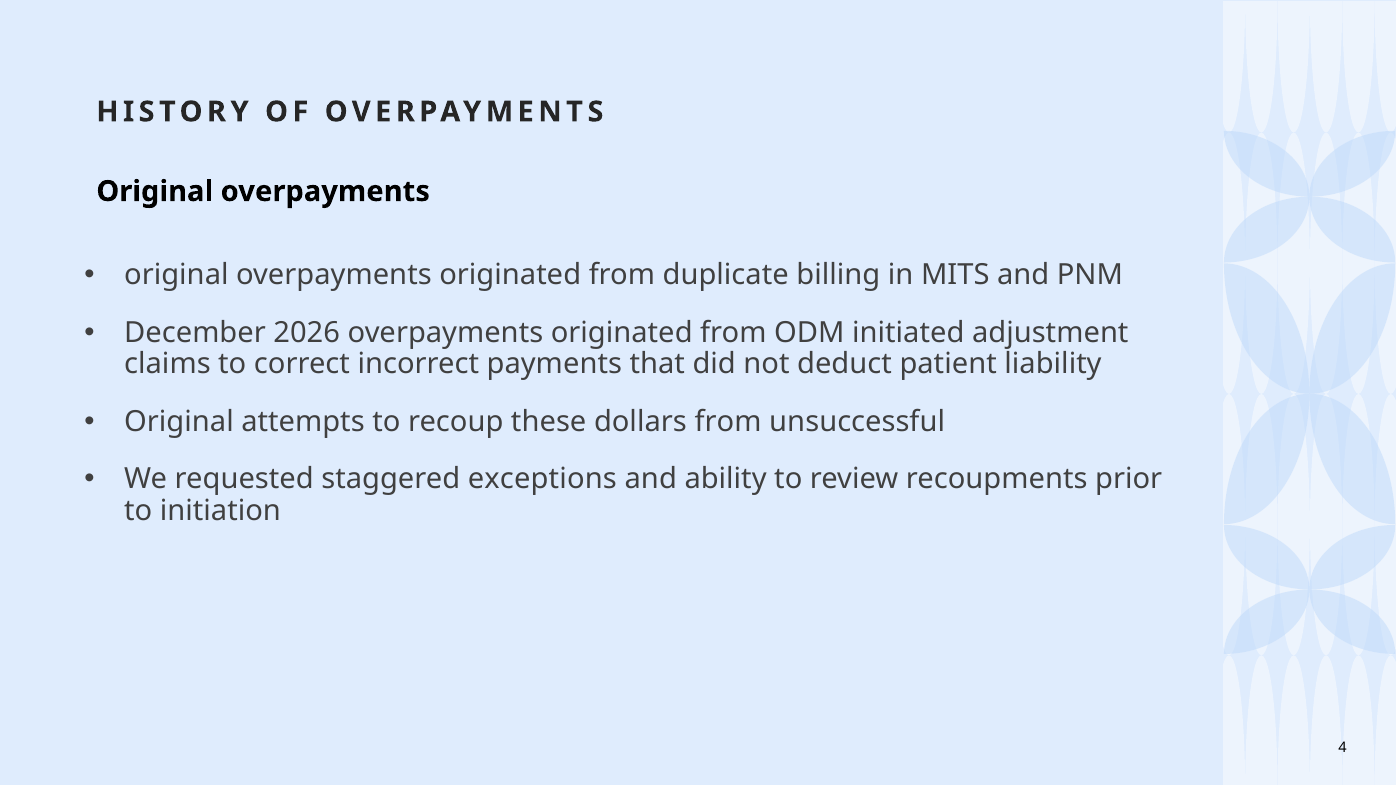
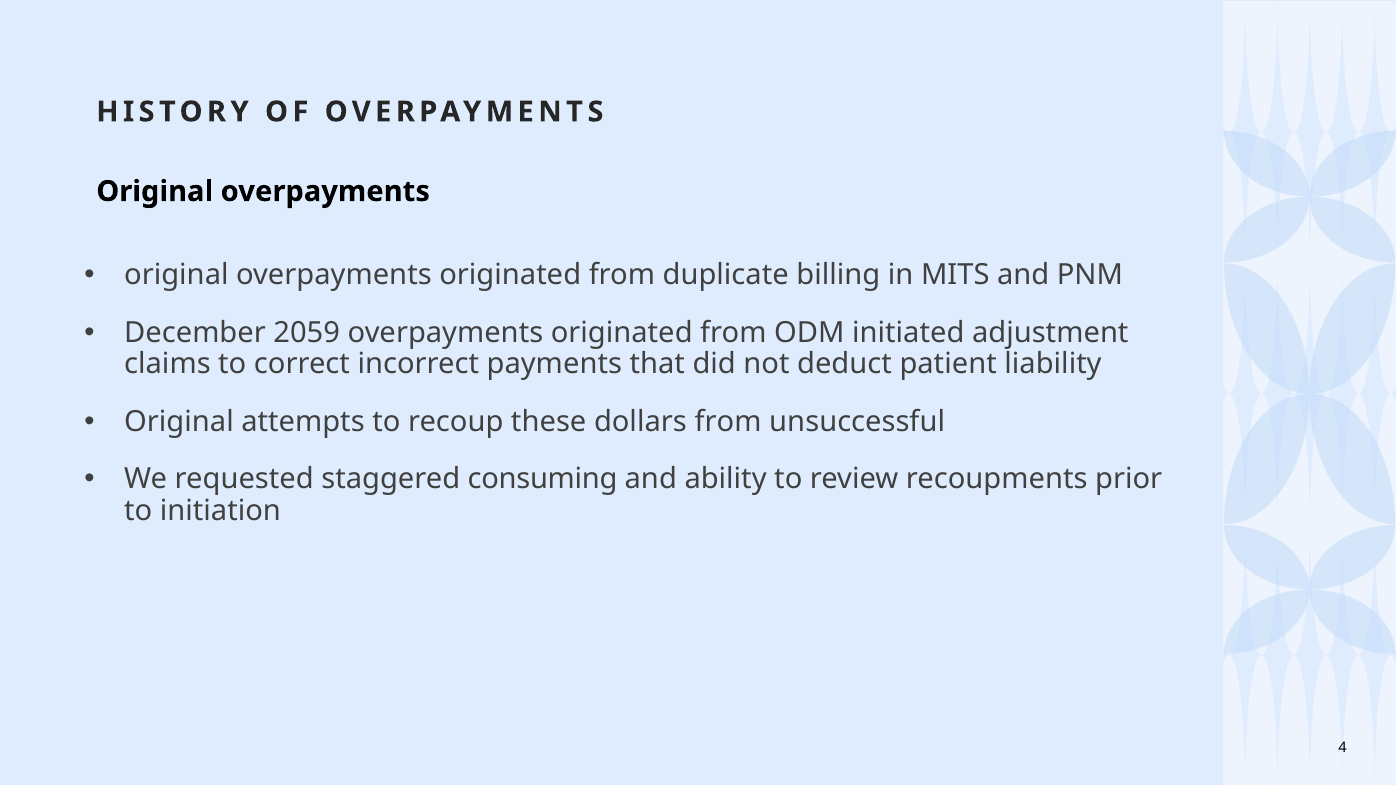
2026: 2026 -> 2059 (307, 333)
exceptions: exceptions -> consuming (543, 479)
